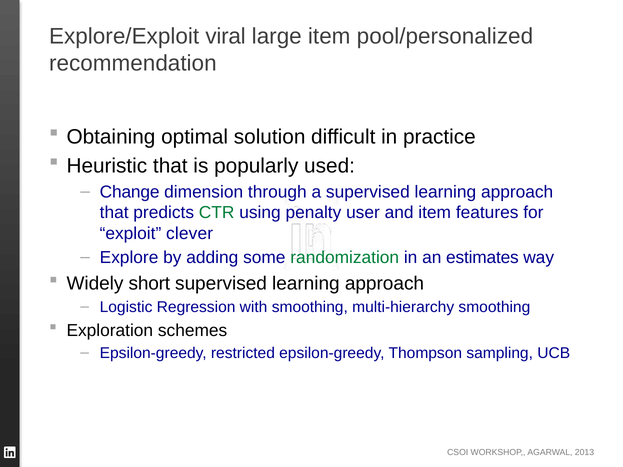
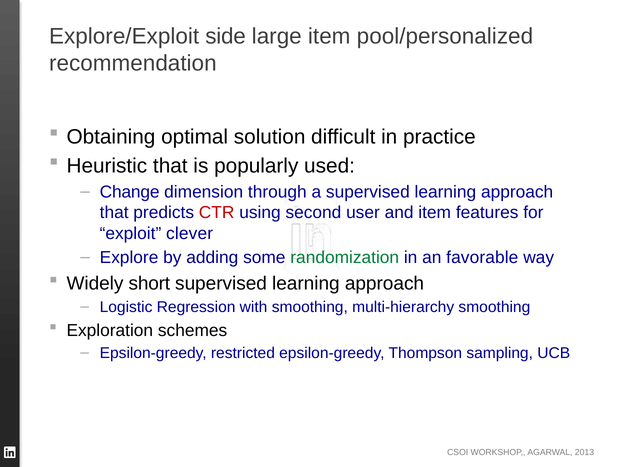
viral: viral -> side (226, 36)
CTR colour: green -> red (217, 213)
penalty: penalty -> second (313, 213)
estimates: estimates -> favorable (482, 258)
